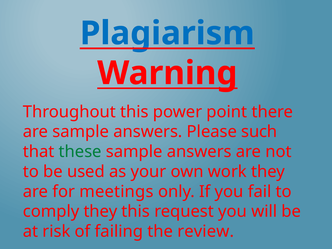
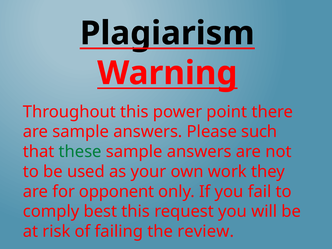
Plagiarism colour: blue -> black (167, 33)
meetings: meetings -> opponent (117, 192)
comply they: they -> best (100, 211)
